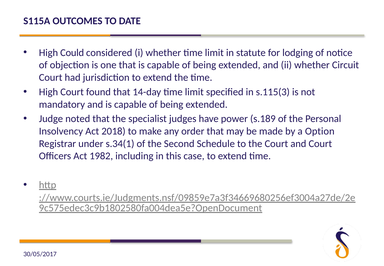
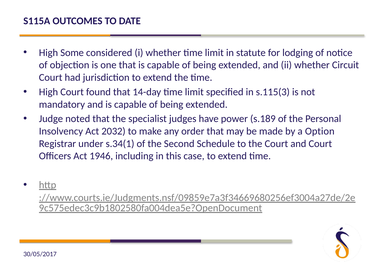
Could: Could -> Some (72, 53)
2018: 2018 -> 2032 (114, 131)
1982: 1982 -> 1946 (101, 156)
